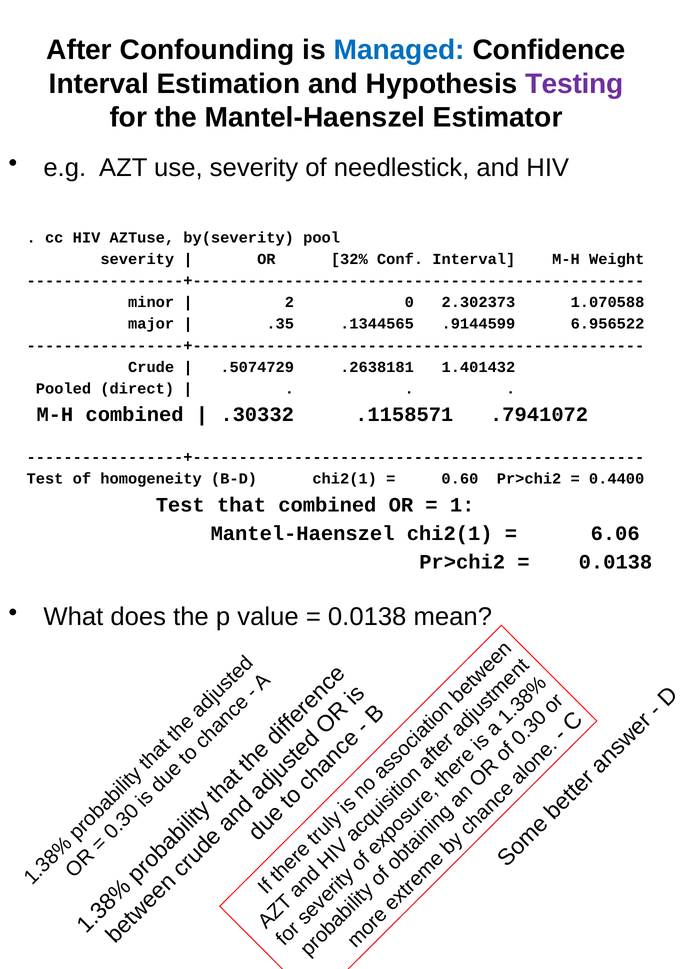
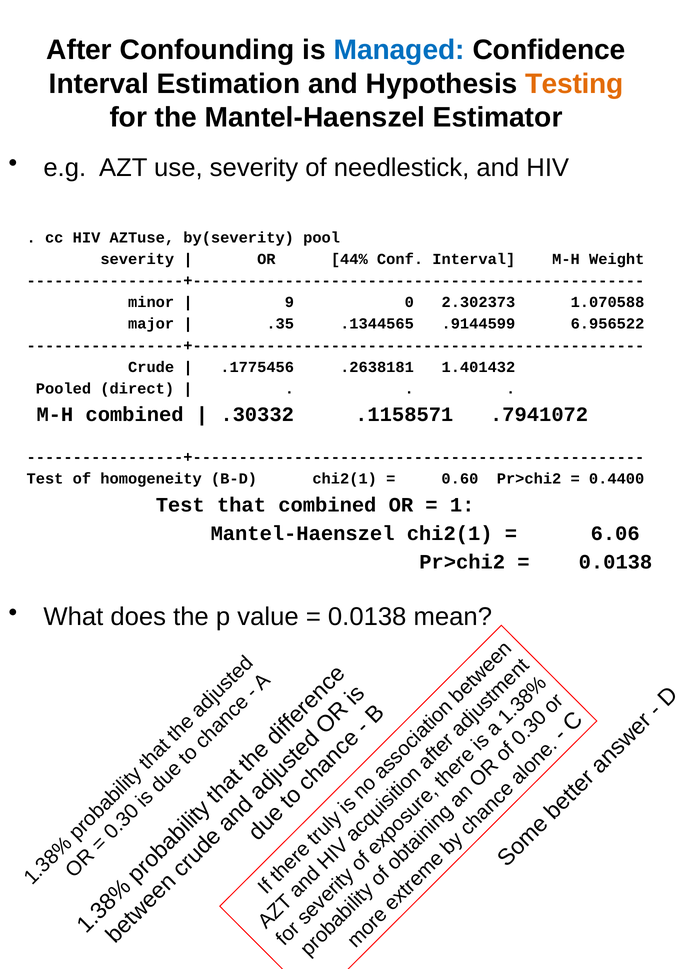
Testing colour: purple -> orange (574, 84)
32%: 32% -> 44% (349, 259)
2: 2 -> 9 (289, 302)
.5074729: .5074729 -> .1775456 (257, 367)
